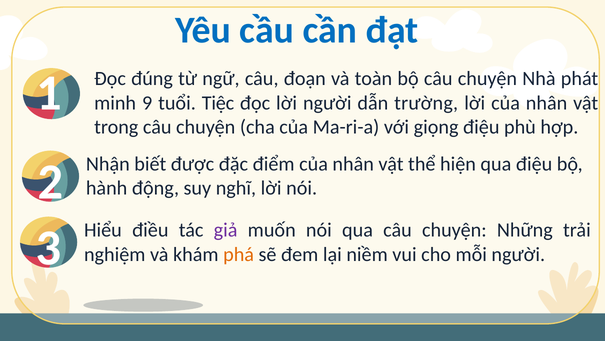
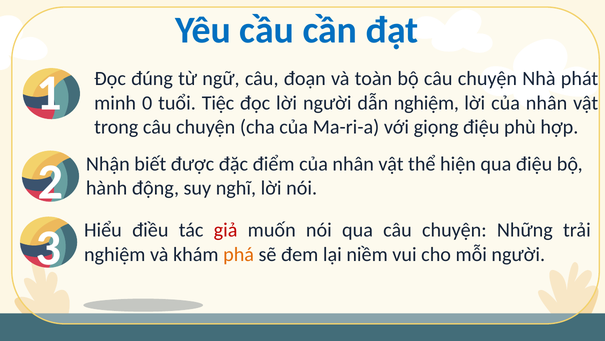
9: 9 -> 0 (147, 103)
dẫn trường: trường -> nghiệm (426, 103)
giả colour: purple -> red (226, 230)
